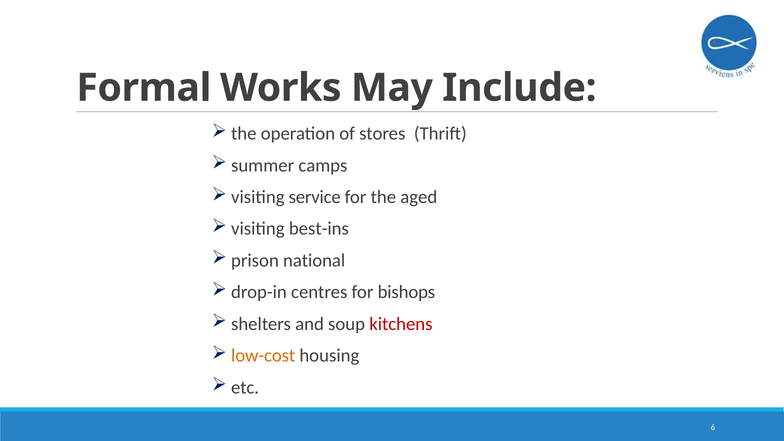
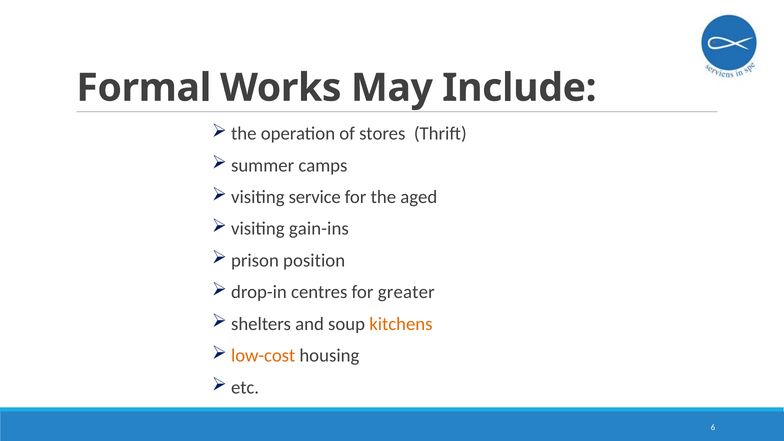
best-ins: best-ins -> gain-ins (319, 229)
national: national -> position (314, 260)
bishops: bishops -> greater (406, 292)
kitchens colour: red -> orange (401, 324)
